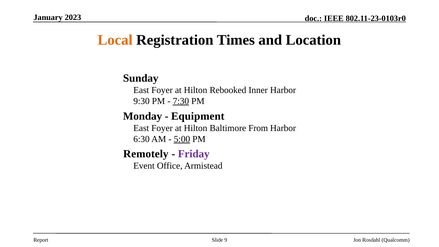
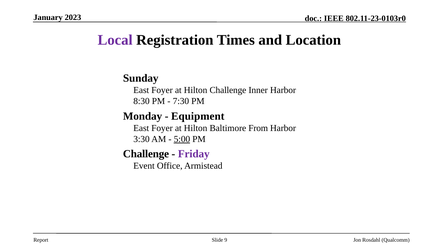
Local colour: orange -> purple (115, 40)
Hilton Rebooked: Rebooked -> Challenge (228, 90)
9:30: 9:30 -> 8:30 (141, 101)
7:30 underline: present -> none (181, 101)
6:30: 6:30 -> 3:30 (141, 139)
Remotely: Remotely -> Challenge (146, 154)
